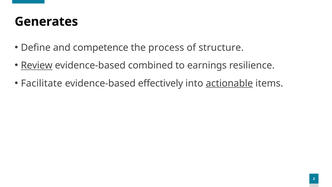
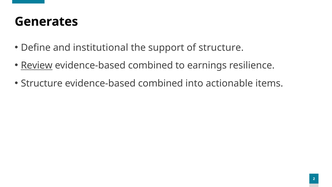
competence: competence -> institutional (101, 48)
process: process -> support (166, 48)
Facilitate: Facilitate -> Structure (42, 83)
effectively: effectively -> combined (161, 83)
actionable underline: present -> none (229, 83)
